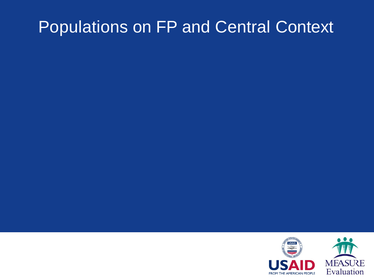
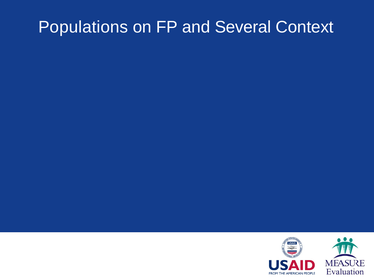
Central: Central -> Several (243, 27)
